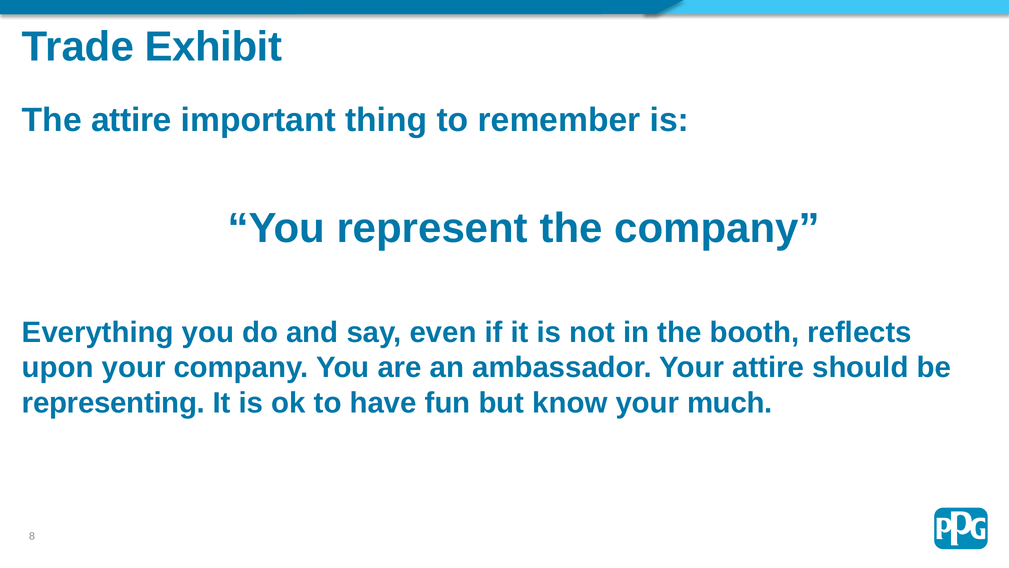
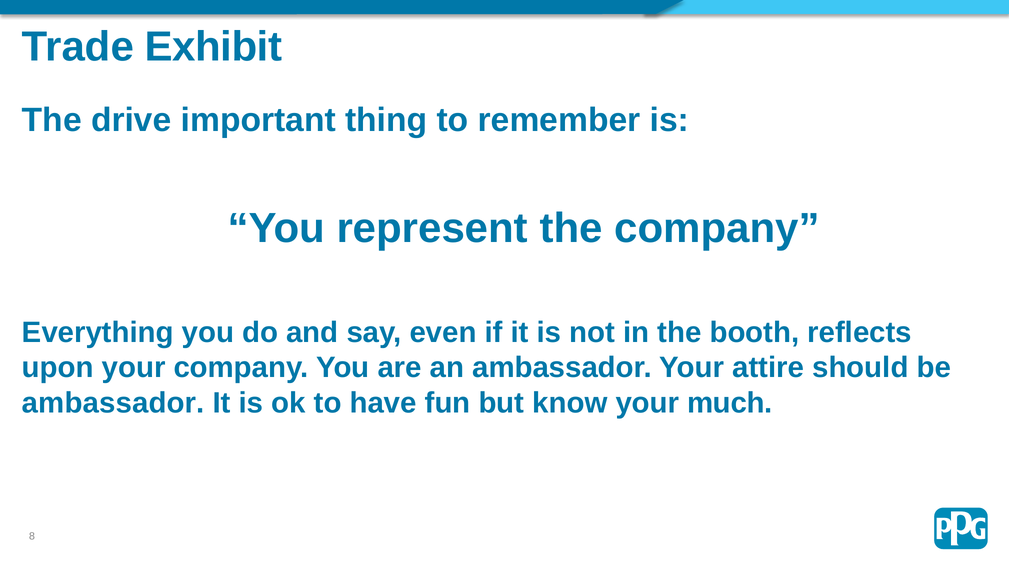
The attire: attire -> drive (131, 120)
representing: representing -> ambassador (113, 403)
